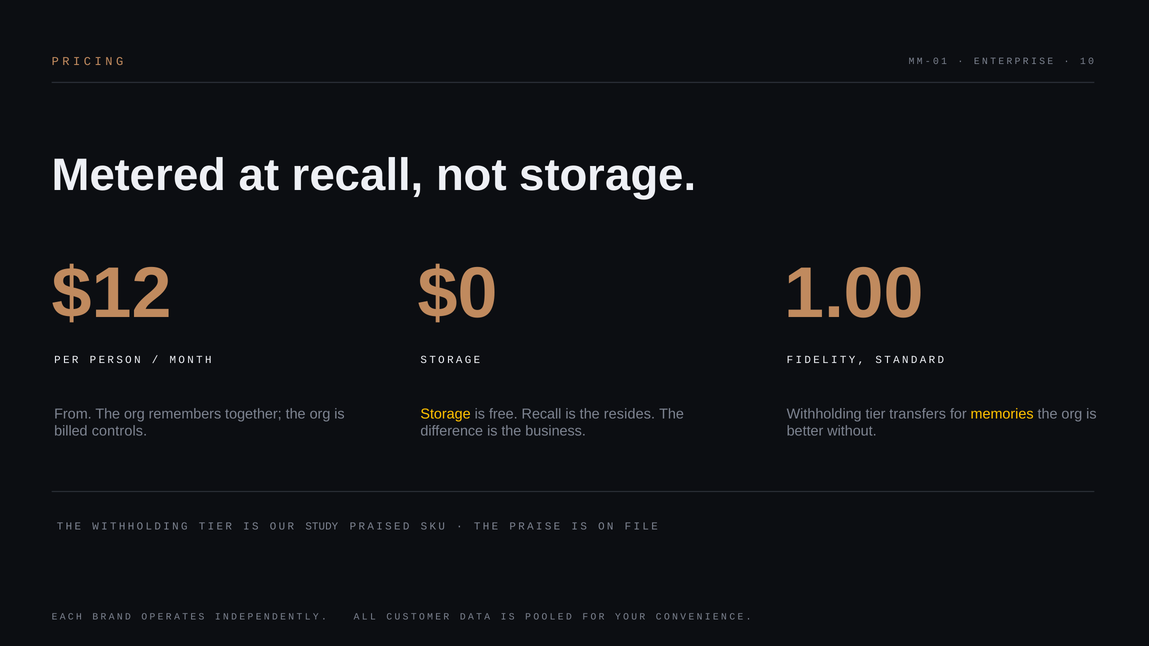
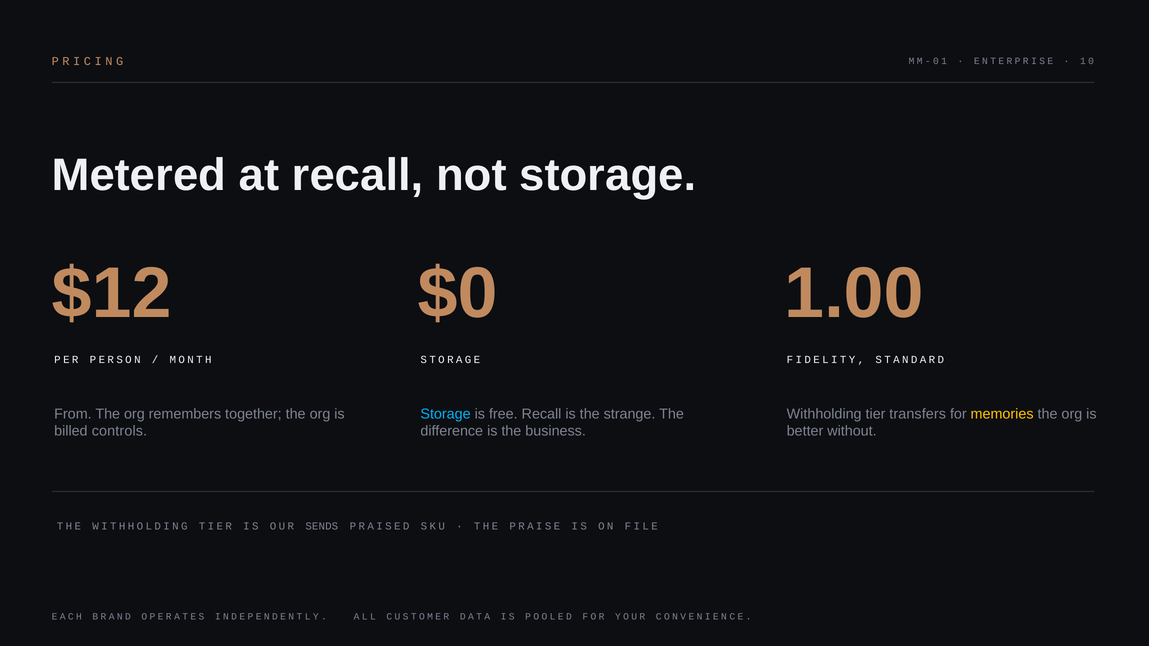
Storage colour: yellow -> light blue (446, 414)
resides: resides -> strange (630, 414)
STUDY: STUDY -> SENDS (322, 526)
